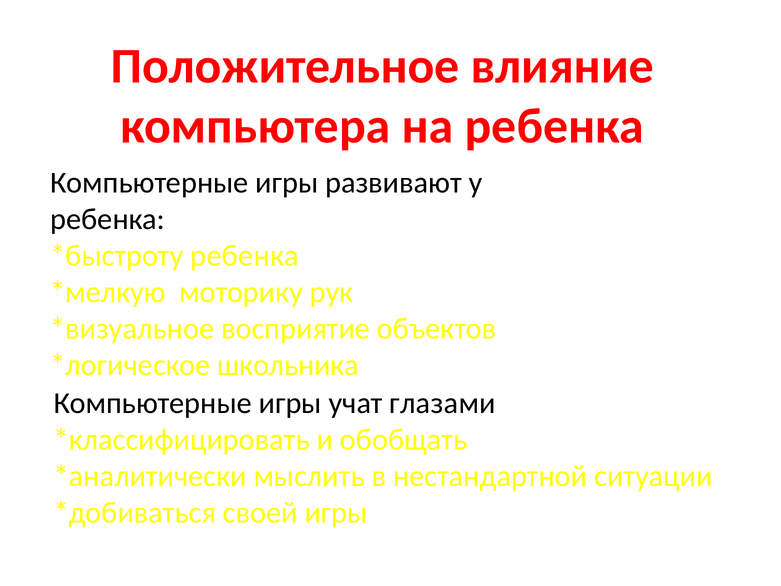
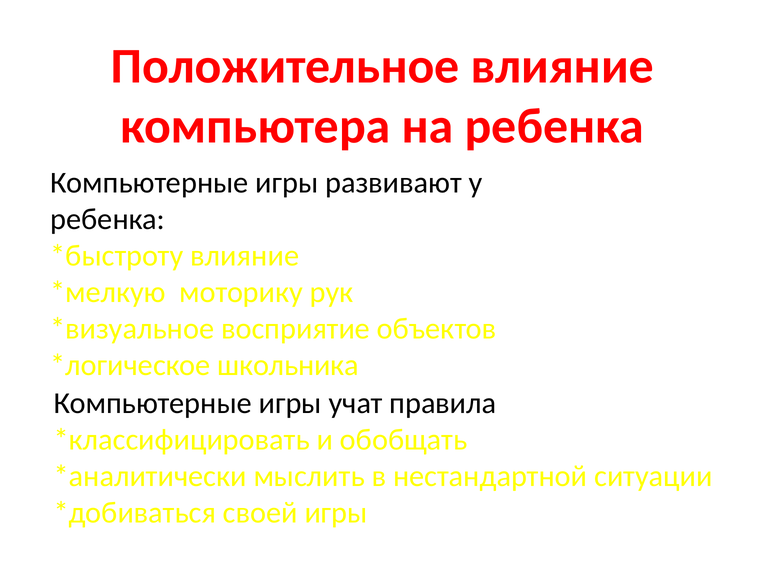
ребенка: ребенка -> влияние (245, 256)
глазами: глазами -> правила (443, 403)
